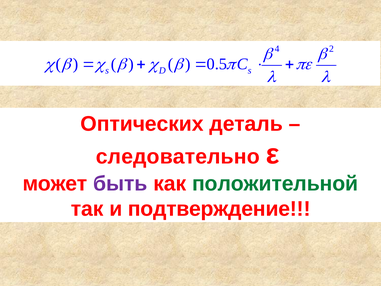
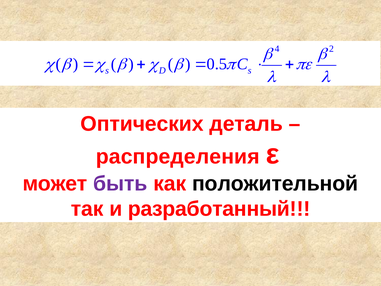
следовательно: следовательно -> распределения (178, 157)
положительной colour: green -> black (275, 183)
подтверждение: подтверждение -> разработанный (219, 209)
